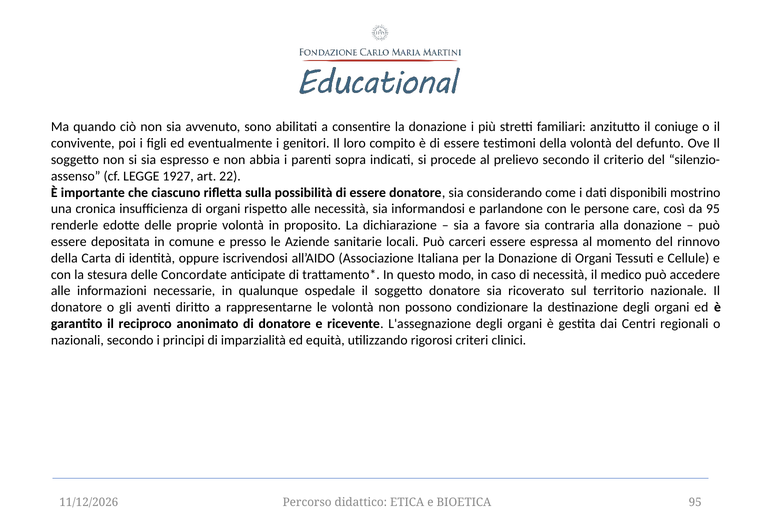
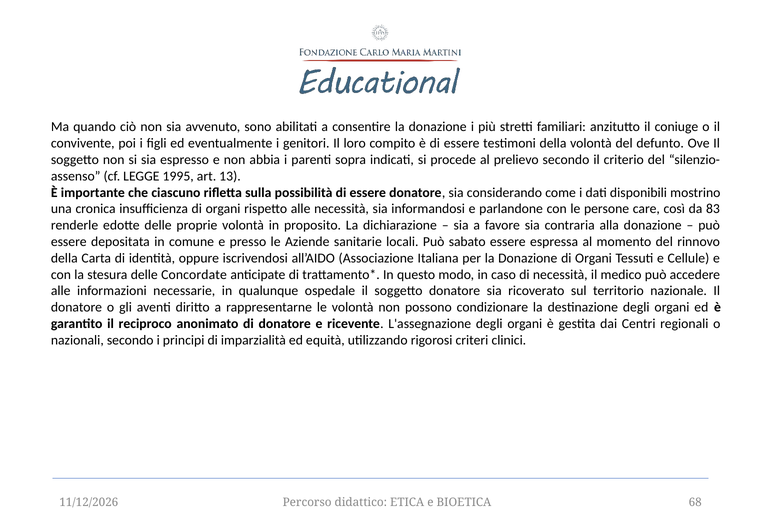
1927: 1927 -> 1995 (178, 176)
22: 22 -> 13 (230, 176)
da 95: 95 -> 83 (713, 209)
carceri: carceri -> sabato (467, 242)
BIOETICA 95: 95 -> 68 (695, 502)
